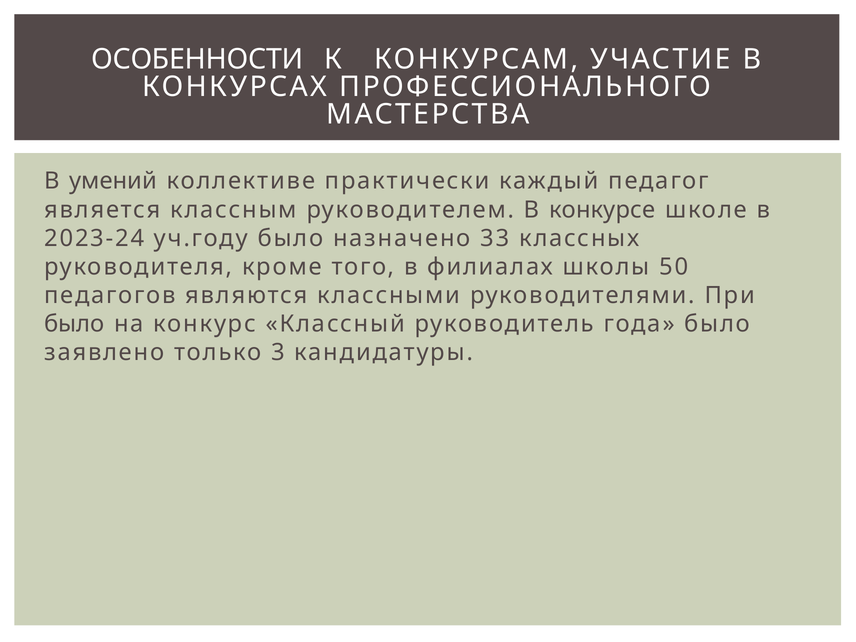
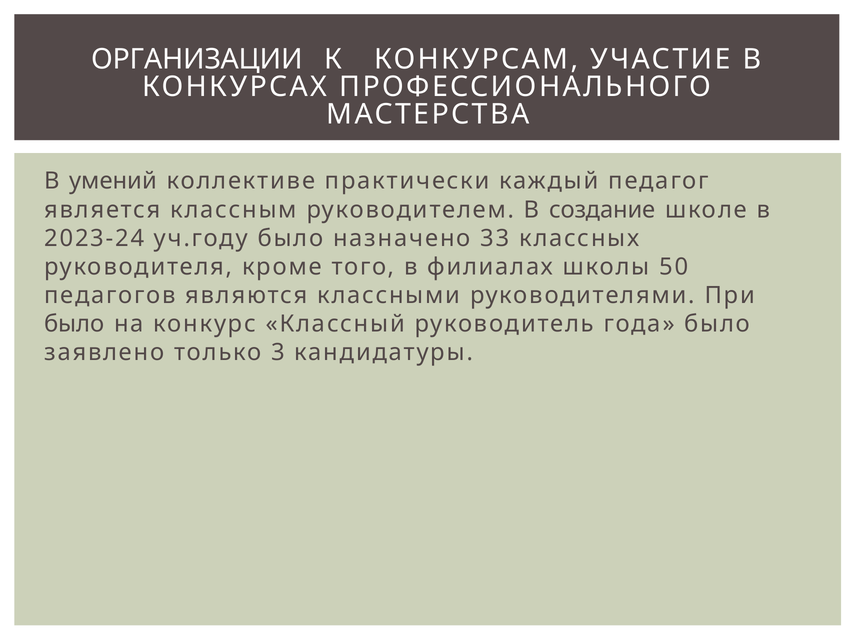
ОСОБЕННОСТИ: ОСОБЕННОСТИ -> ОРГАНИЗАЦИИ (197, 59)
конкурсе: конкурсе -> создание (602, 210)
